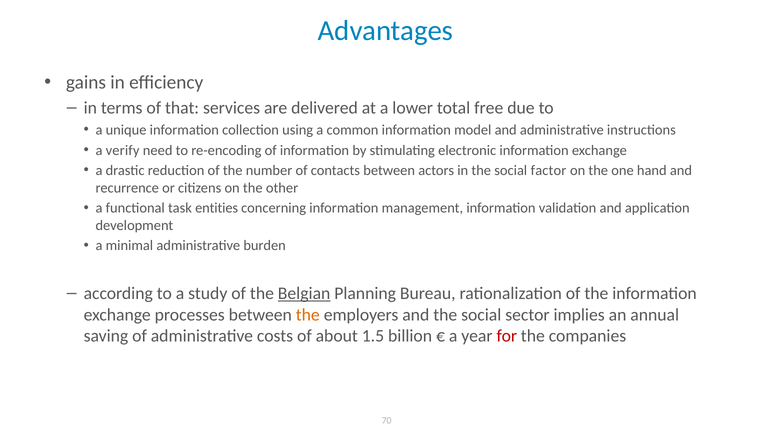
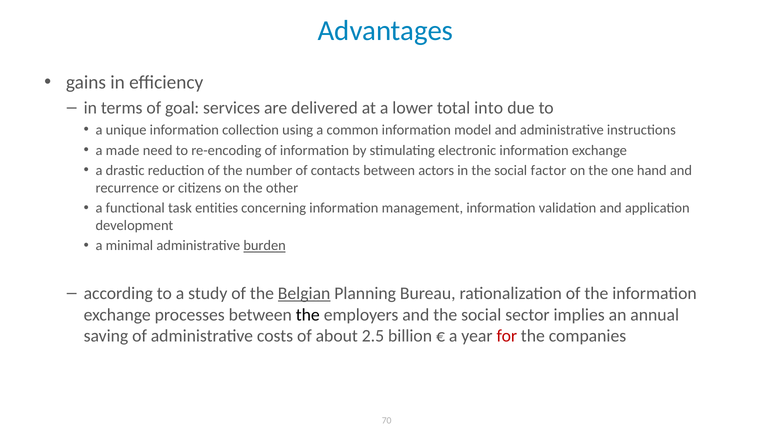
that: that -> goal (182, 108)
free: free -> into (489, 108)
verify: verify -> made (123, 150)
burden underline: none -> present (265, 246)
the colour: orange -> black (308, 314)
1.5: 1.5 -> 2.5 (373, 336)
